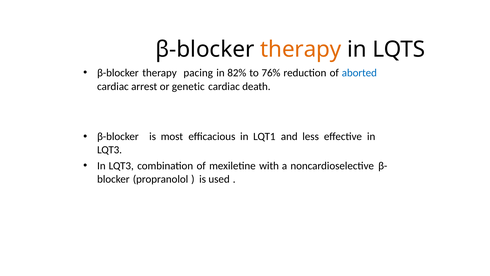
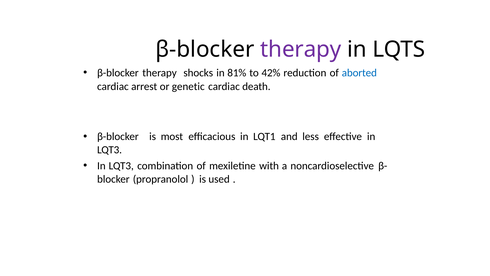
therapy colour: orange -> purple (301, 49)
pacing: pacing -> shocks (198, 73)
82%: 82% -> 81% (237, 73)
76%: 76% -> 42% (271, 73)
